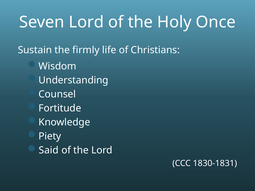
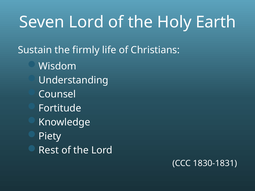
Once: Once -> Earth (216, 22)
Said: Said -> Rest (49, 151)
